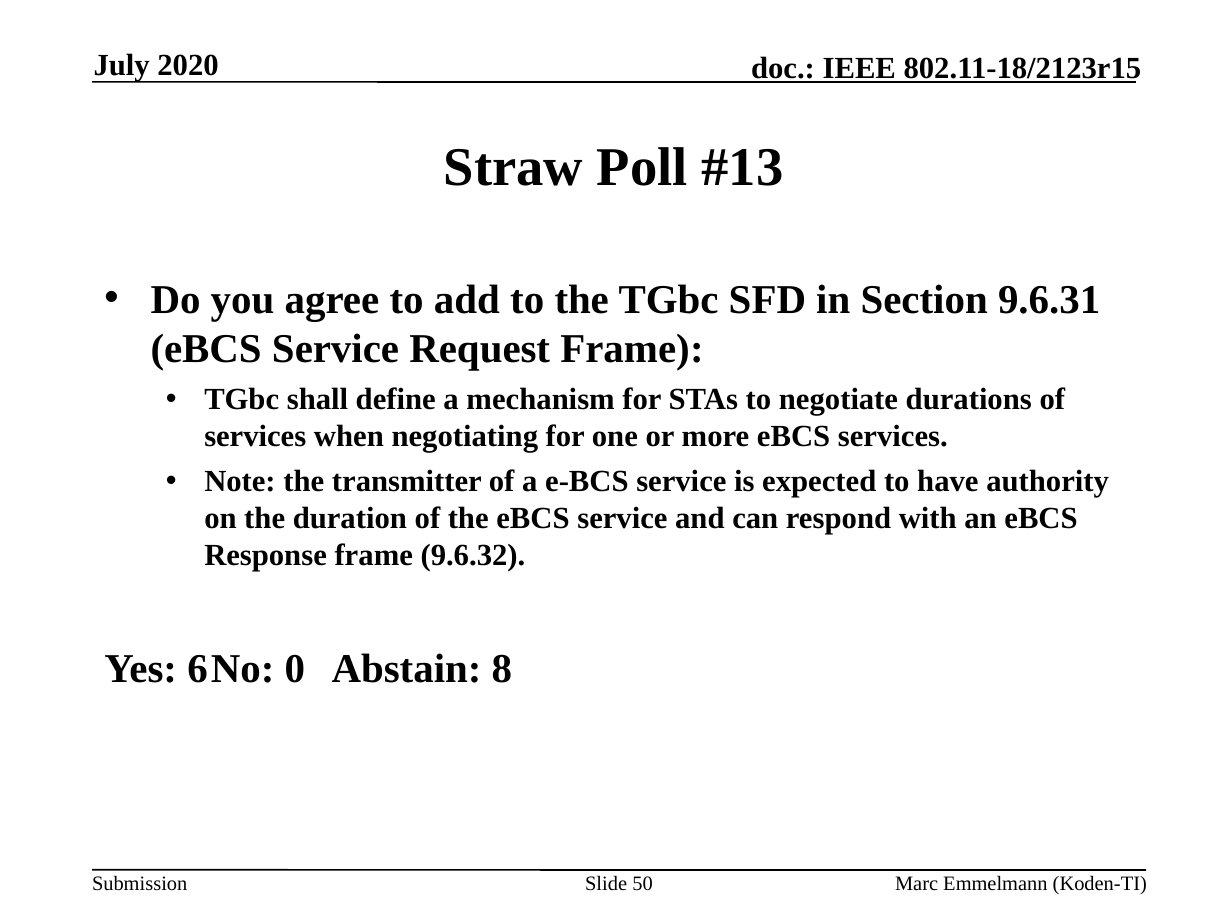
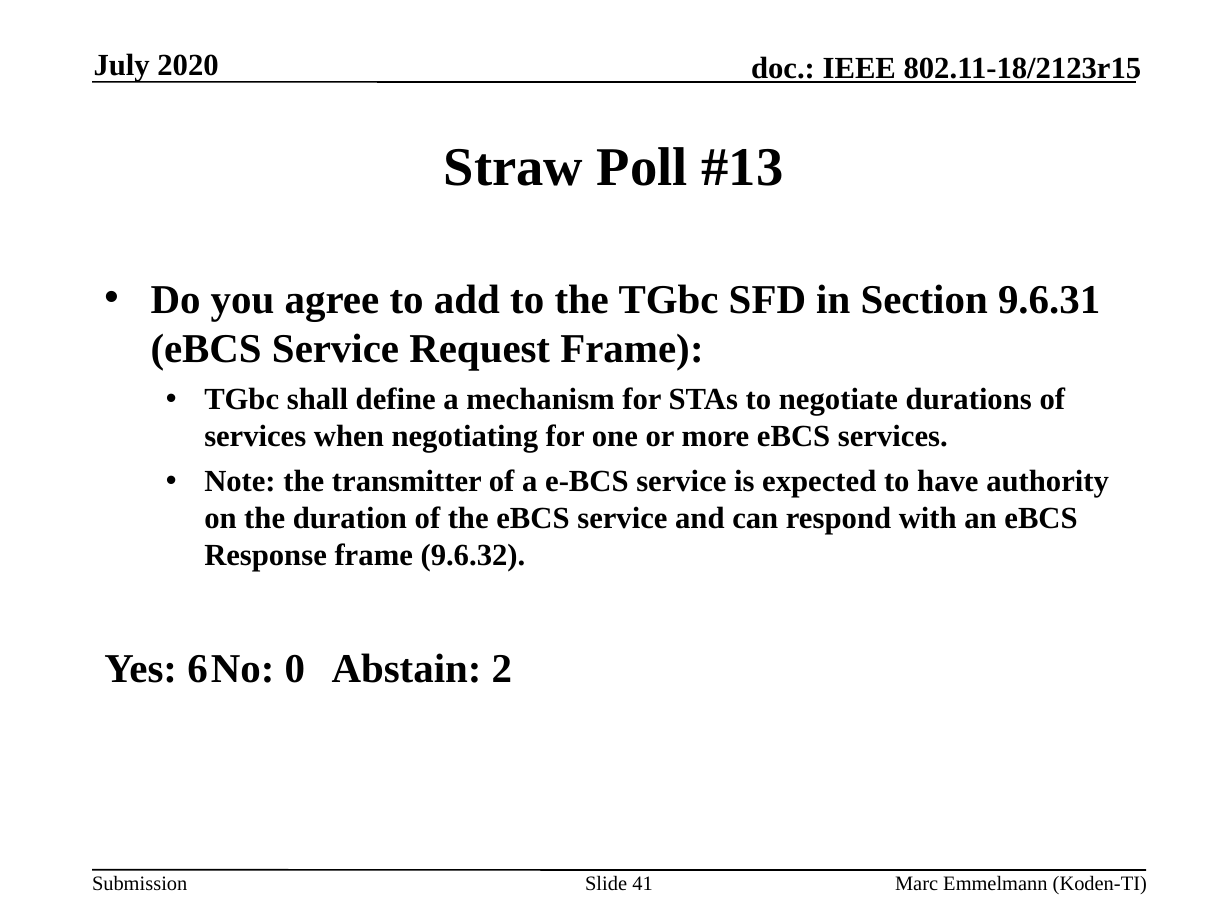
8: 8 -> 2 (502, 669)
50: 50 -> 41 (643, 883)
